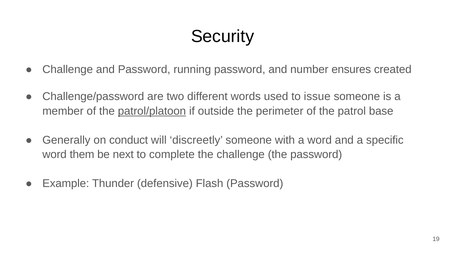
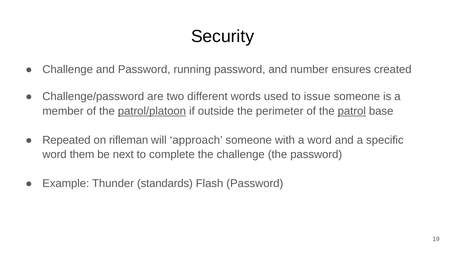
patrol underline: none -> present (352, 111)
Generally: Generally -> Repeated (66, 140)
conduct: conduct -> rifleman (129, 140)
discreetly: discreetly -> approach (196, 140)
defensive: defensive -> standards (165, 183)
